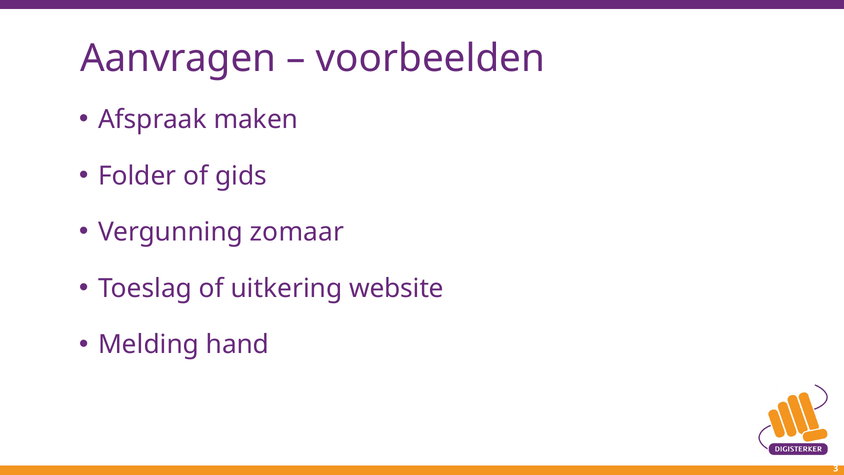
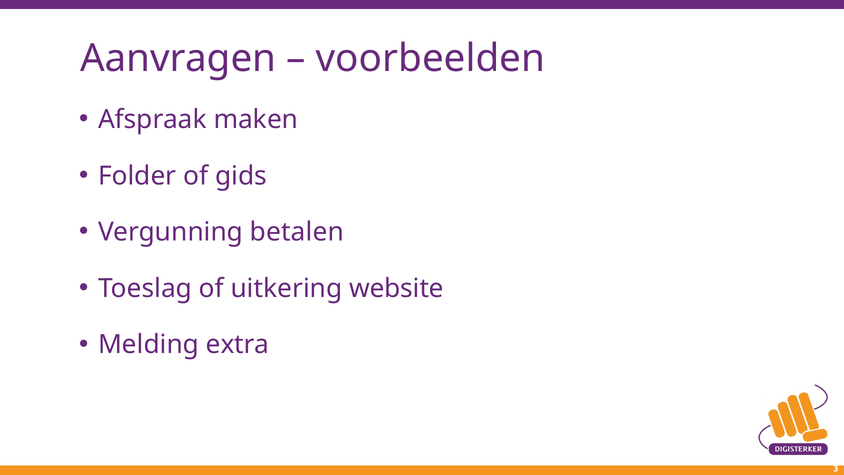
zomaar: zomaar -> betalen (297, 232)
hand: hand -> extra (238, 345)
